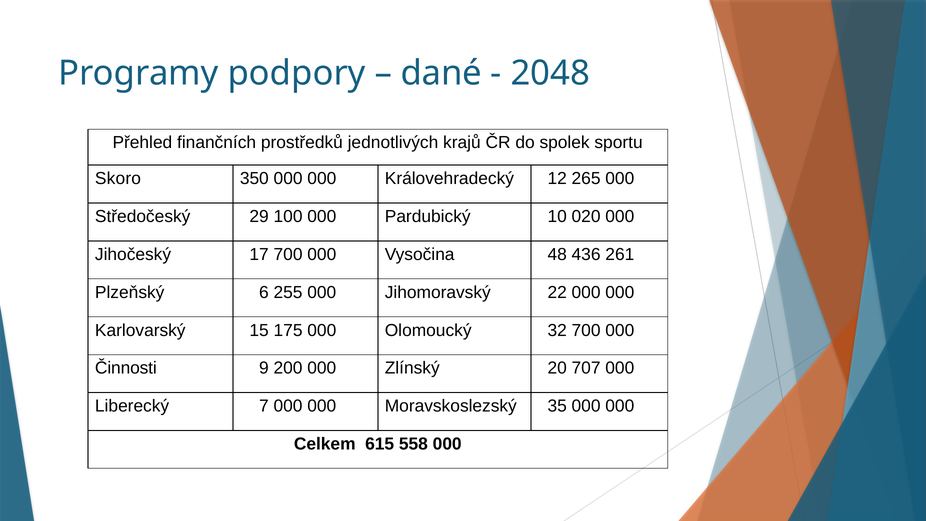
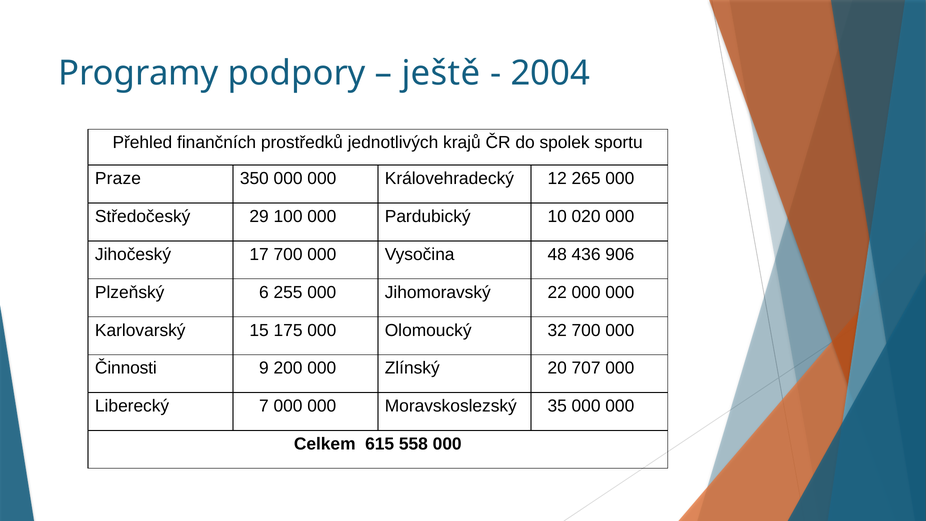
dané: dané -> ještě (441, 73)
2048: 2048 -> 2004 (550, 73)
Skoro: Skoro -> Praze (118, 179)
261: 261 -> 906 (620, 254)
